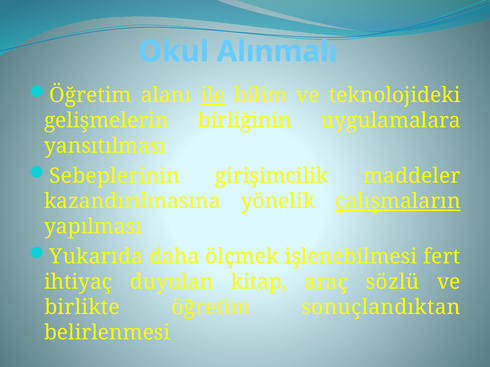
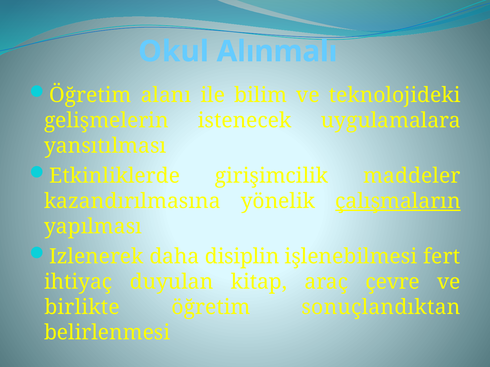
ile underline: present -> none (213, 95)
birliğinin: birliğinin -> istenecek (245, 121)
Sebeplerinin: Sebeplerinin -> Etkinliklerde (115, 176)
Yukarıda: Yukarıda -> Izlenerek (96, 257)
ölçmek: ölçmek -> disiplin (242, 257)
sözlü: sözlü -> çevre (393, 282)
